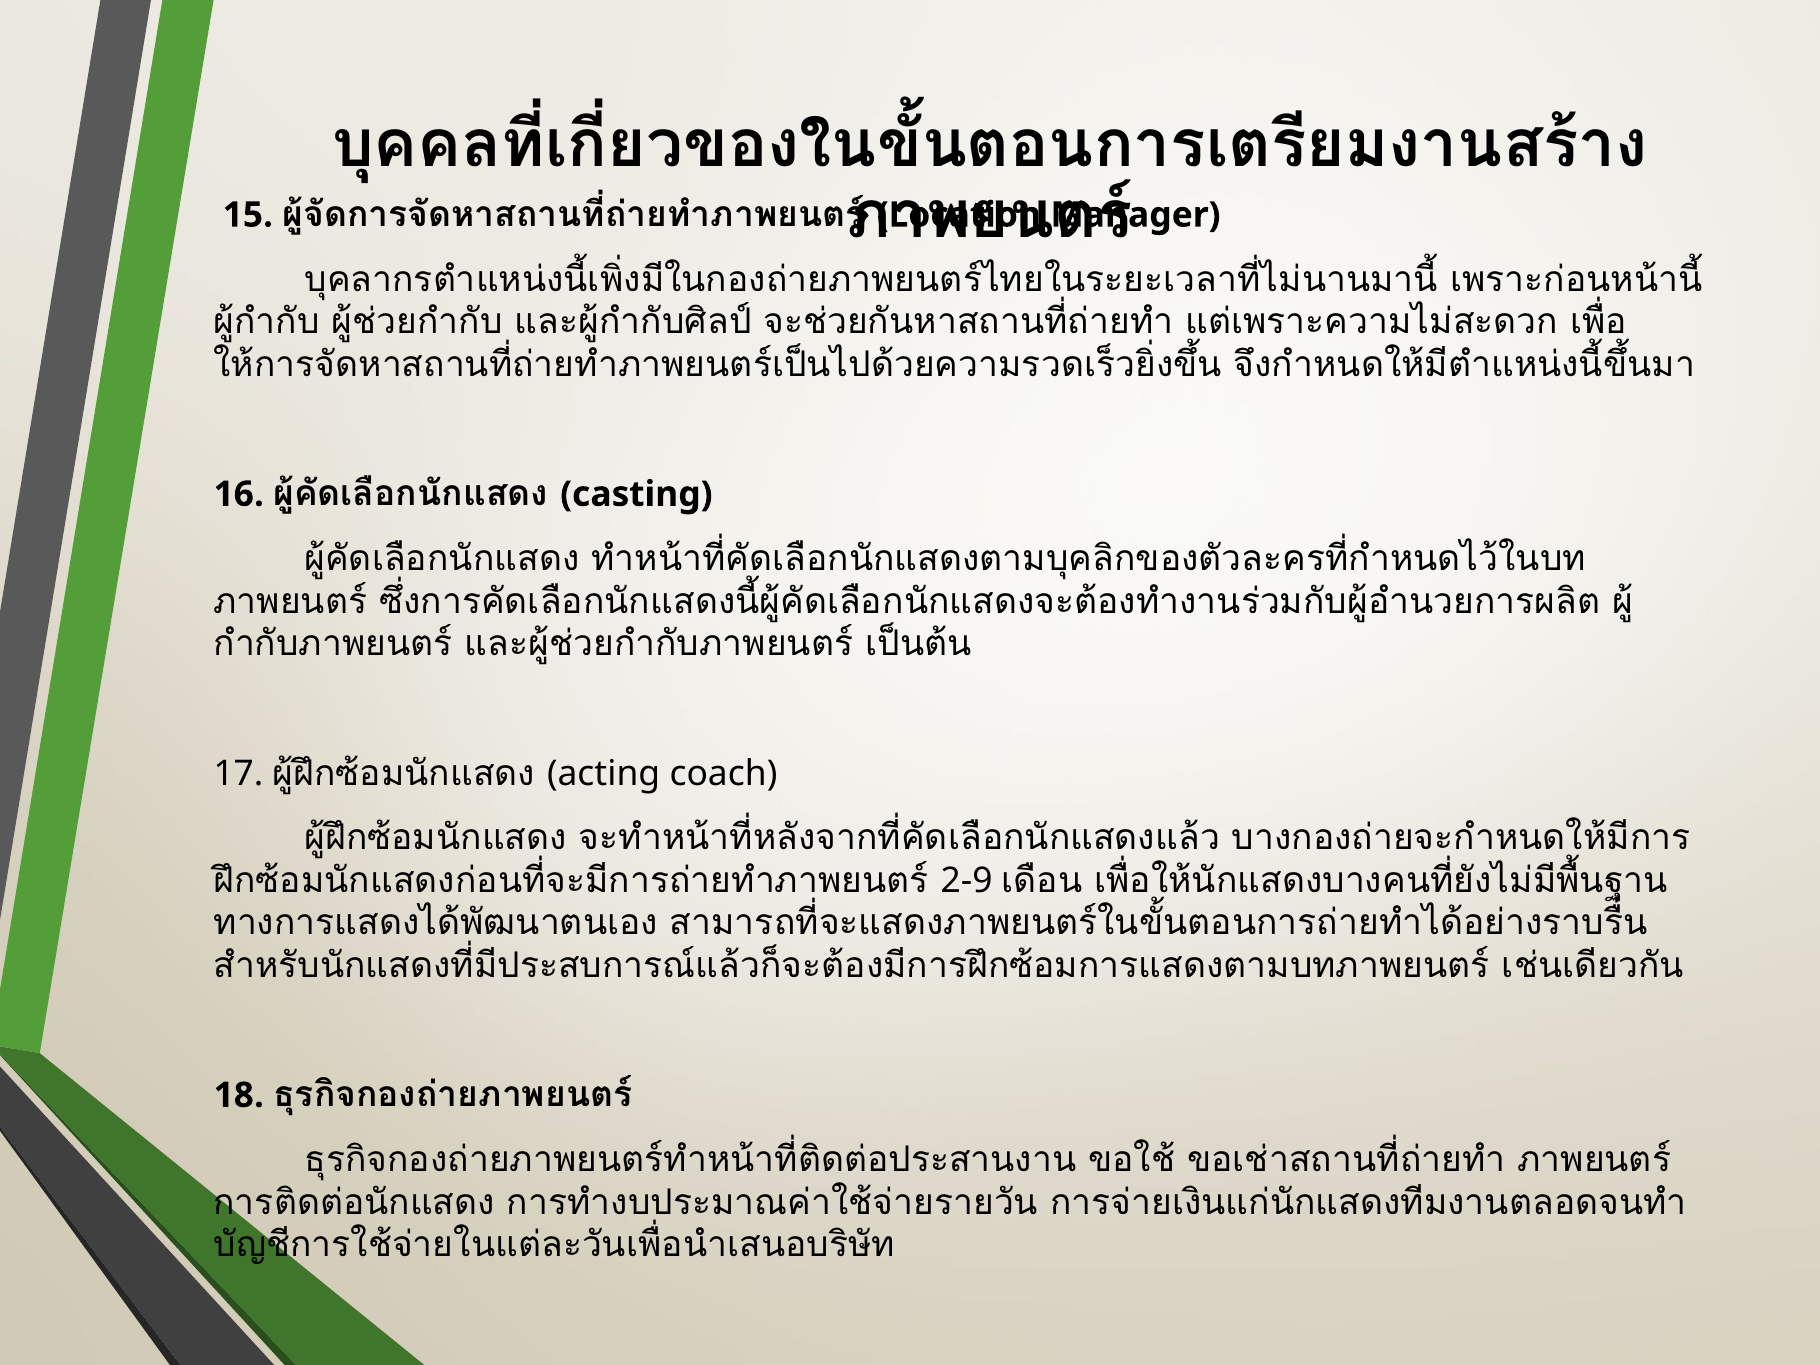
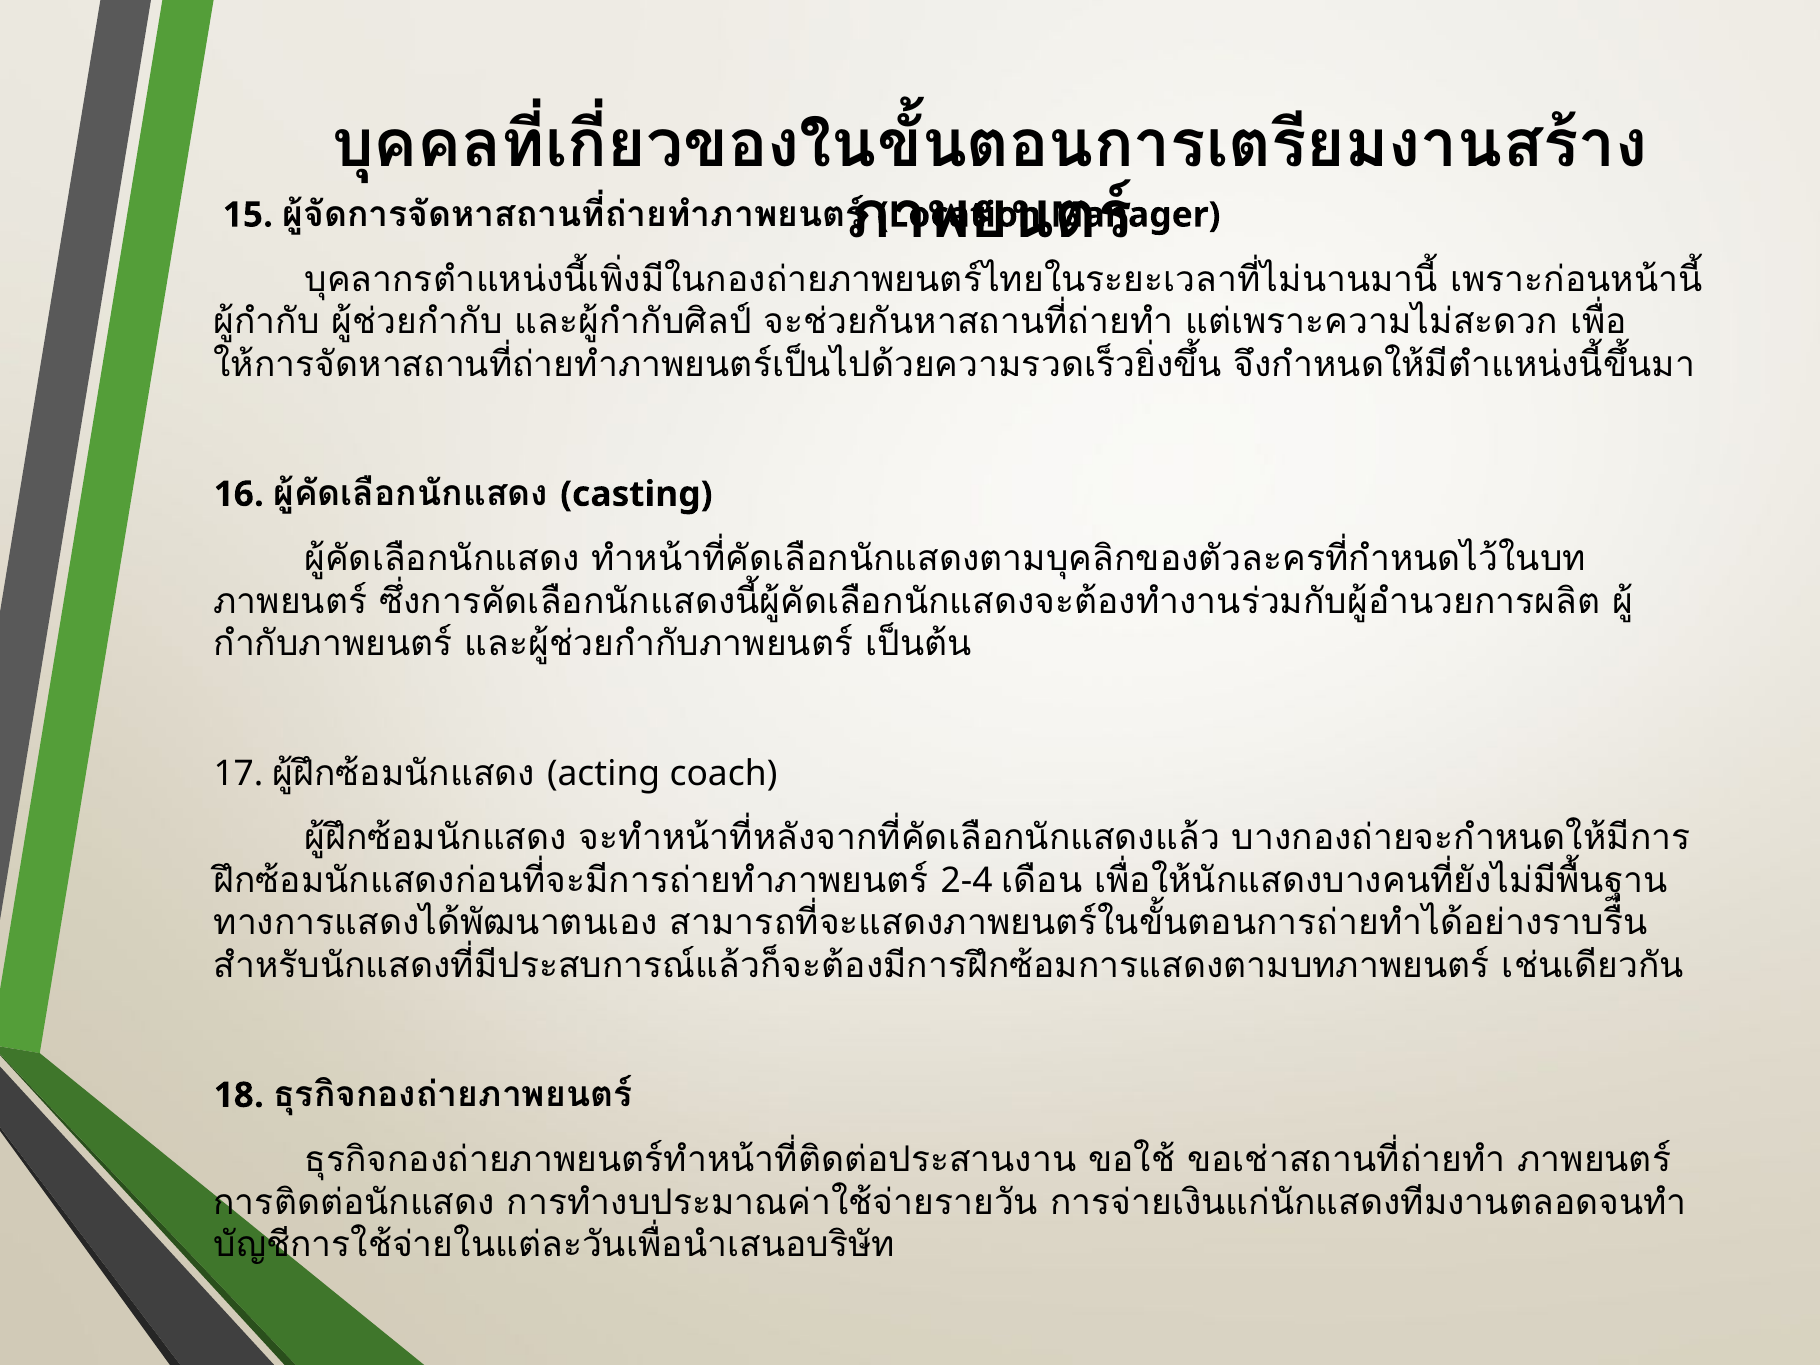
2-9: 2-9 -> 2-4 (967, 881)
